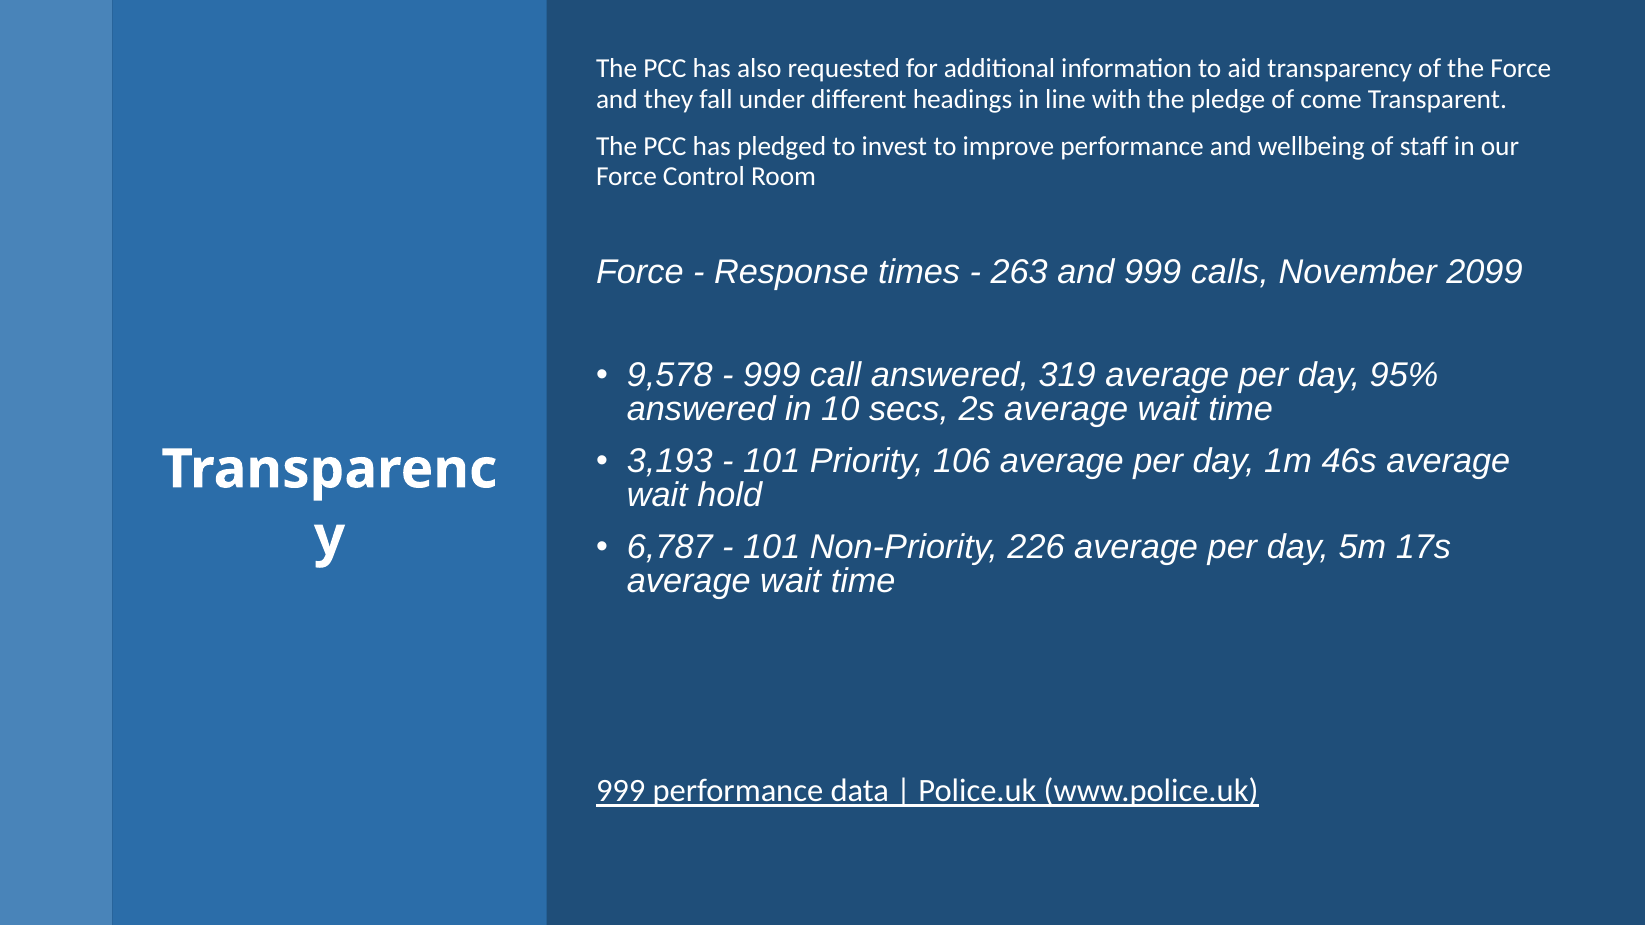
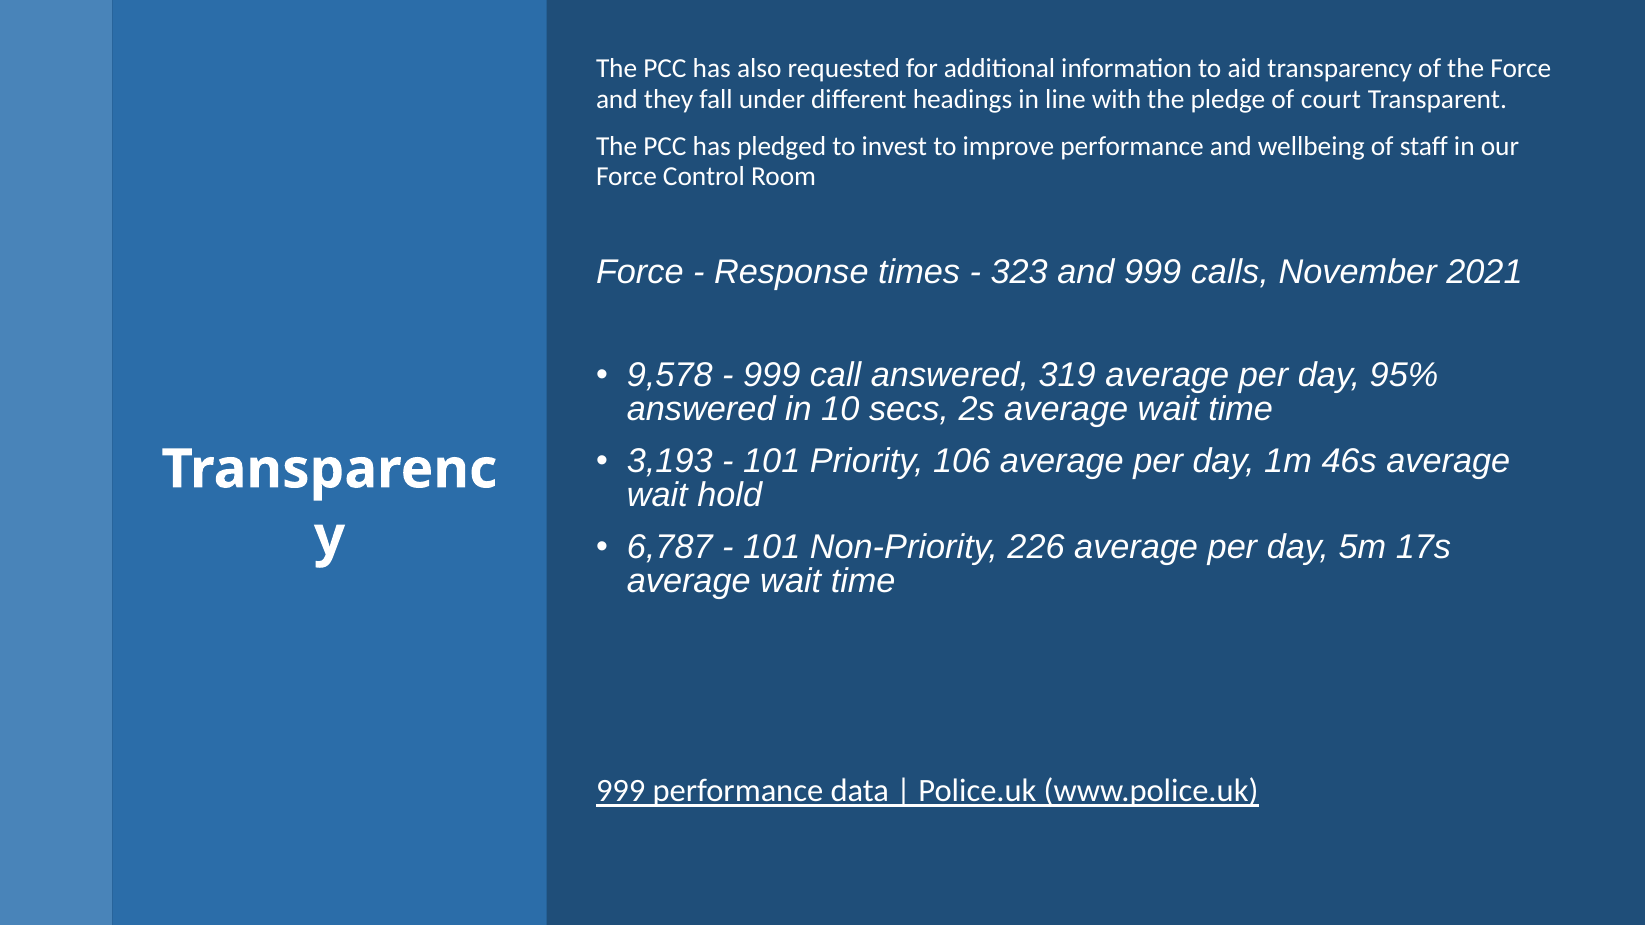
come: come -> court (1331, 99)
263: 263 -> 323 (1019, 272)
2099: 2099 -> 2021 (1484, 272)
